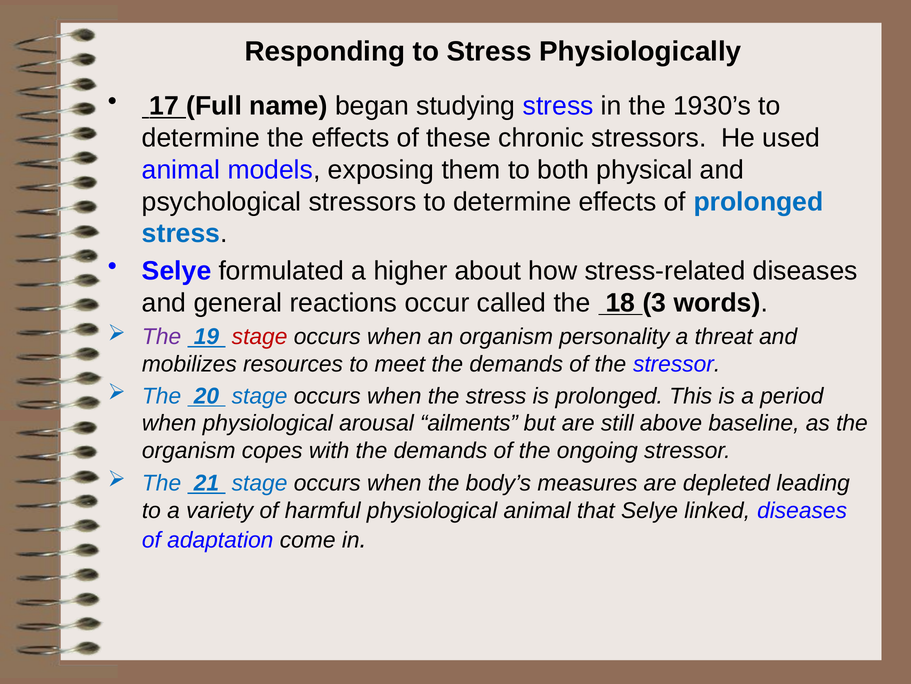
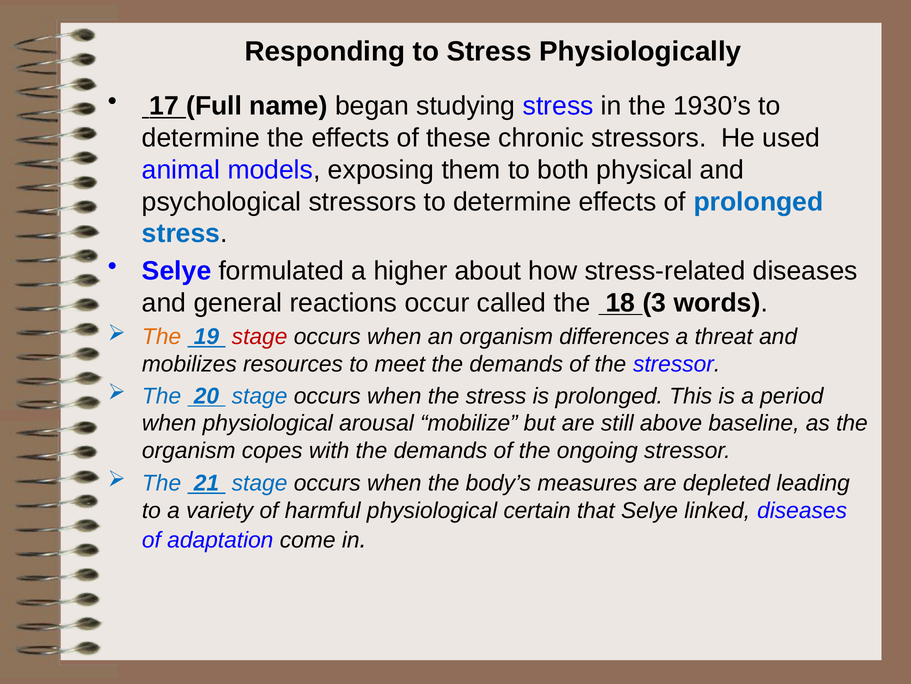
The colour: purple -> orange (162, 336)
personality: personality -> differences (614, 336)
ailments: ailments -> mobilize (469, 423)
physiological animal: animal -> certain (537, 510)
